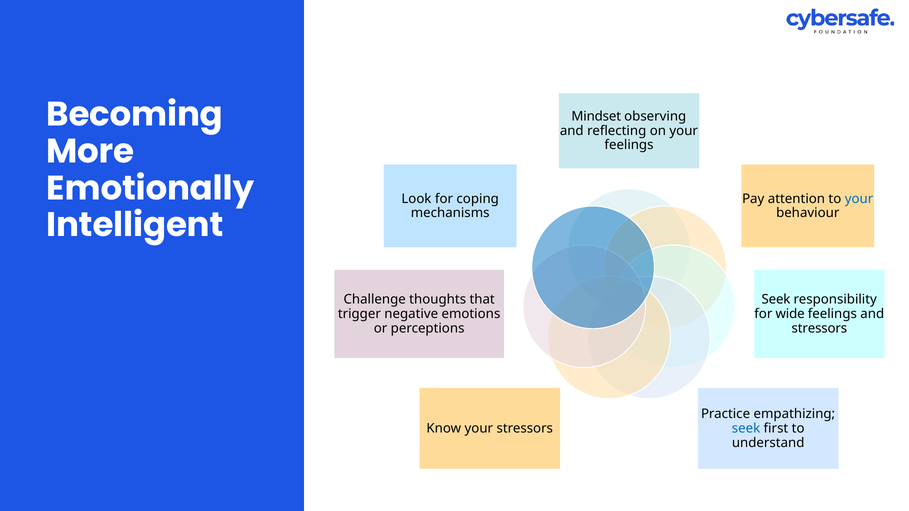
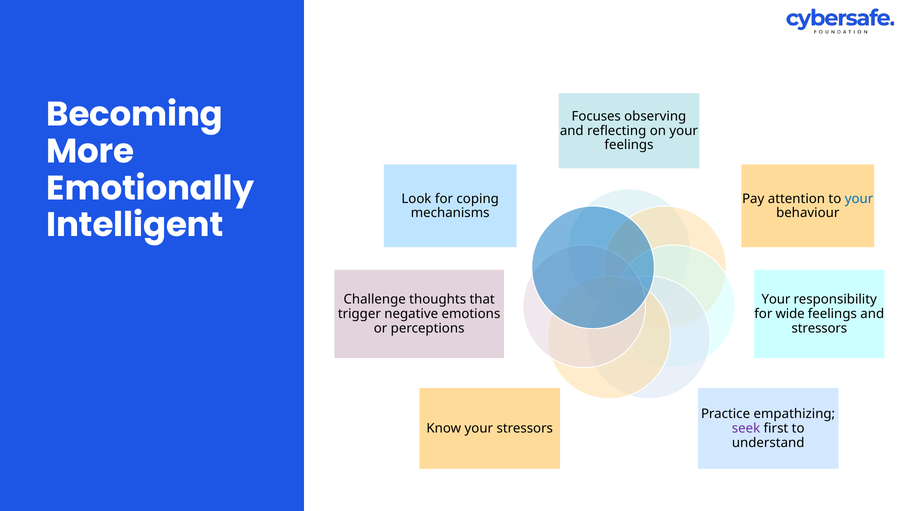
Mindset: Mindset -> Focuses (596, 116)
Seek: Seek -> Your (776, 300)
seek colour: blue -> purple (746, 429)
